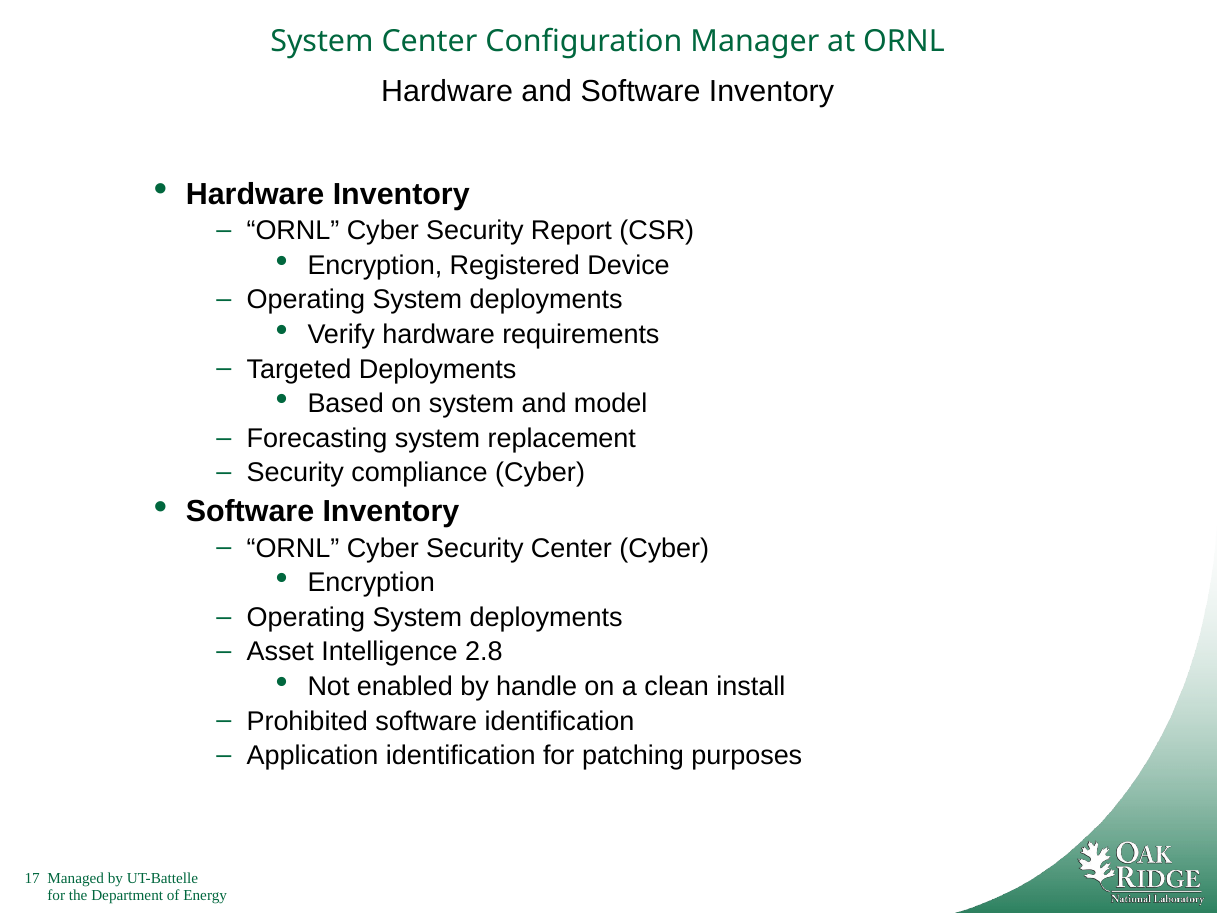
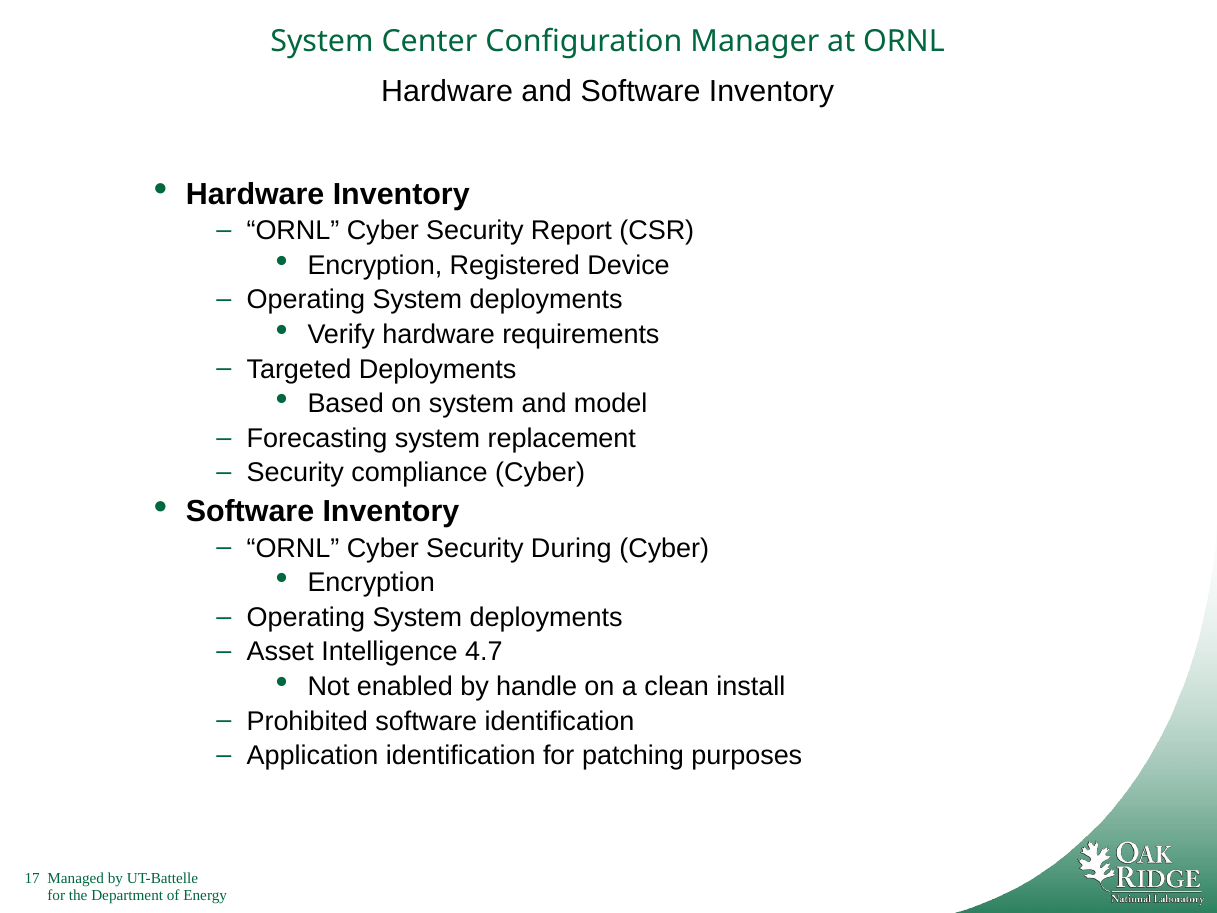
Security Center: Center -> During (571, 548)
2.8: 2.8 -> 4.7 (484, 652)
